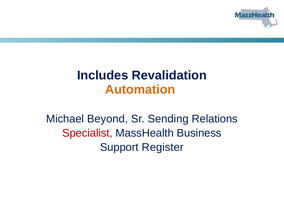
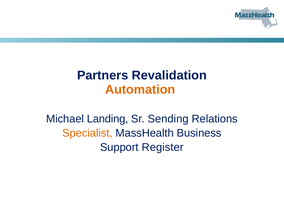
Includes: Includes -> Partners (103, 75)
Beyond: Beyond -> Landing (108, 119)
Specialist colour: red -> orange (87, 133)
